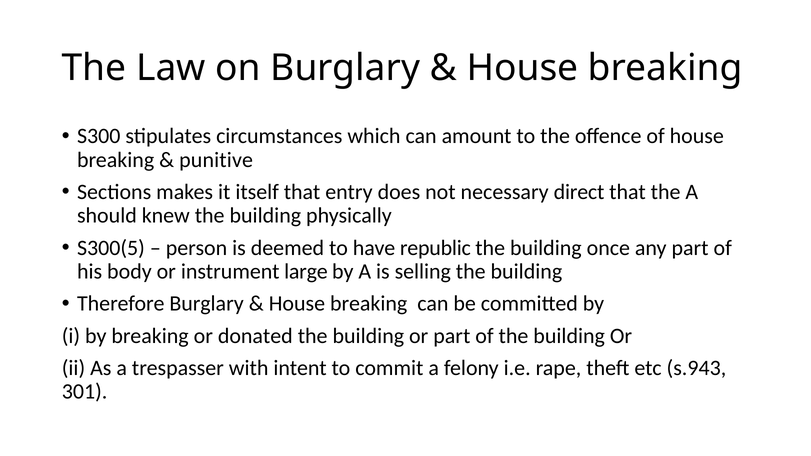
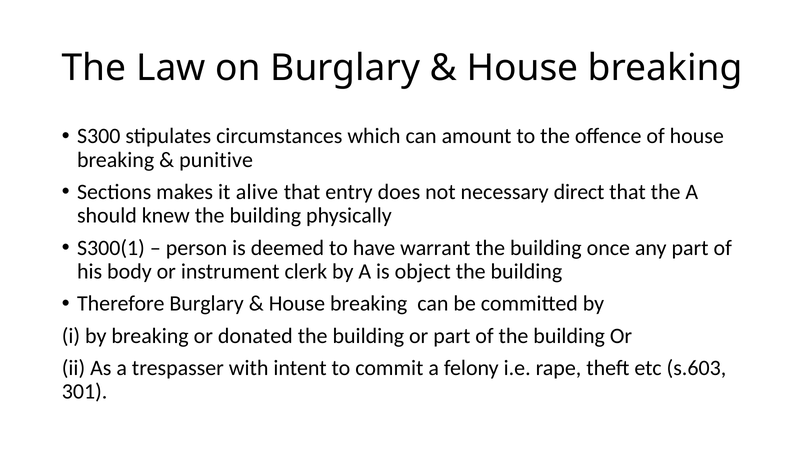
itself: itself -> alive (257, 192)
S300(5: S300(5 -> S300(1 (111, 248)
republic: republic -> warrant (435, 248)
large: large -> clerk (306, 272)
selling: selling -> object (423, 272)
s.943: s.943 -> s.603 (696, 368)
